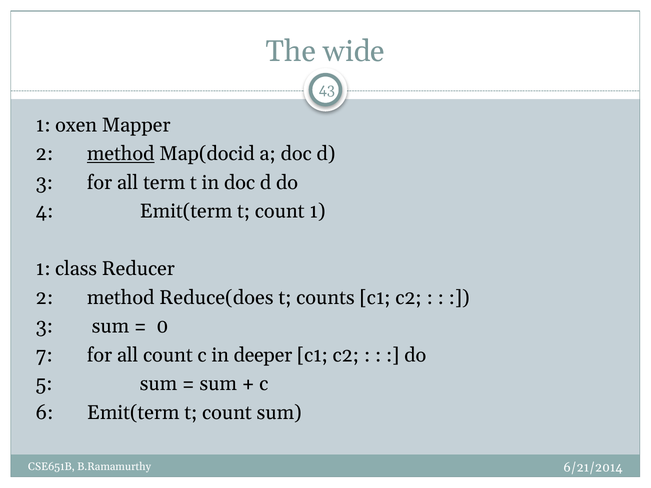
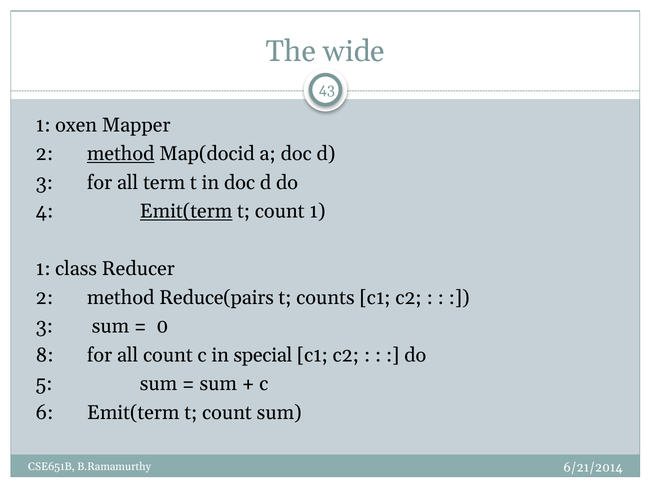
Emit(term underline: none -> present (186, 212)
Reduce(does: Reduce(does -> Reduce(pairs (217, 298)
7: 7 -> 8 (44, 355)
deeper: deeper -> special (263, 355)
